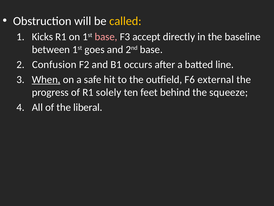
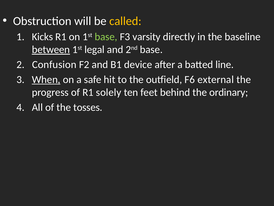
base colour: pink -> light green (106, 37)
accept: accept -> varsity (147, 37)
between underline: none -> present (51, 49)
goes: goes -> legal (95, 49)
occurs: occurs -> device (138, 64)
squeeze: squeeze -> ordinary (229, 92)
liberal: liberal -> tosses (88, 107)
